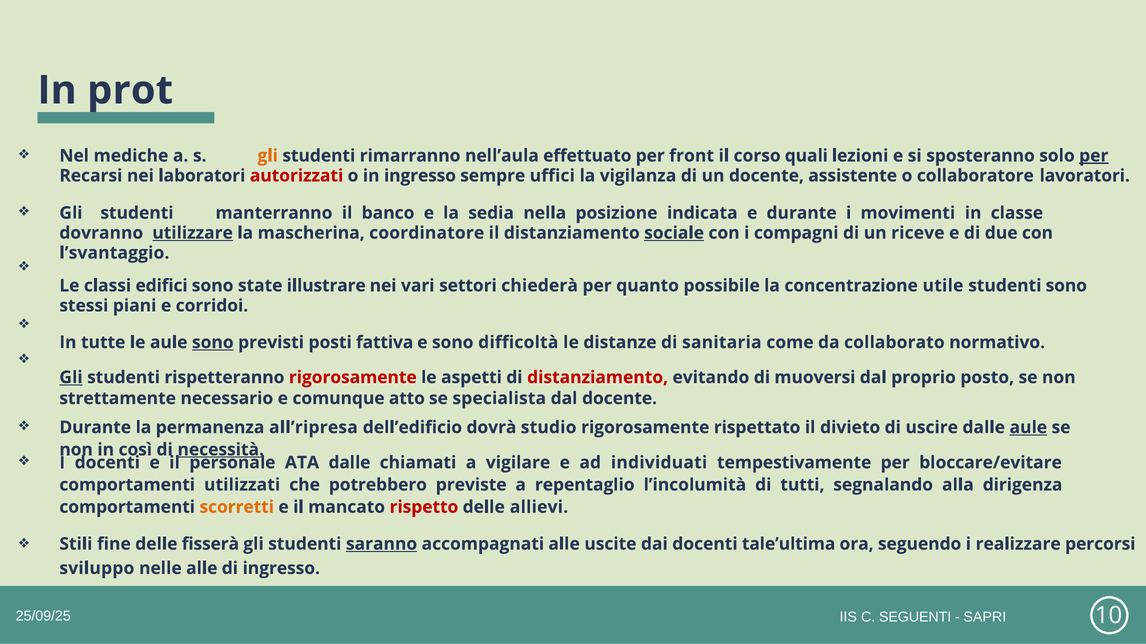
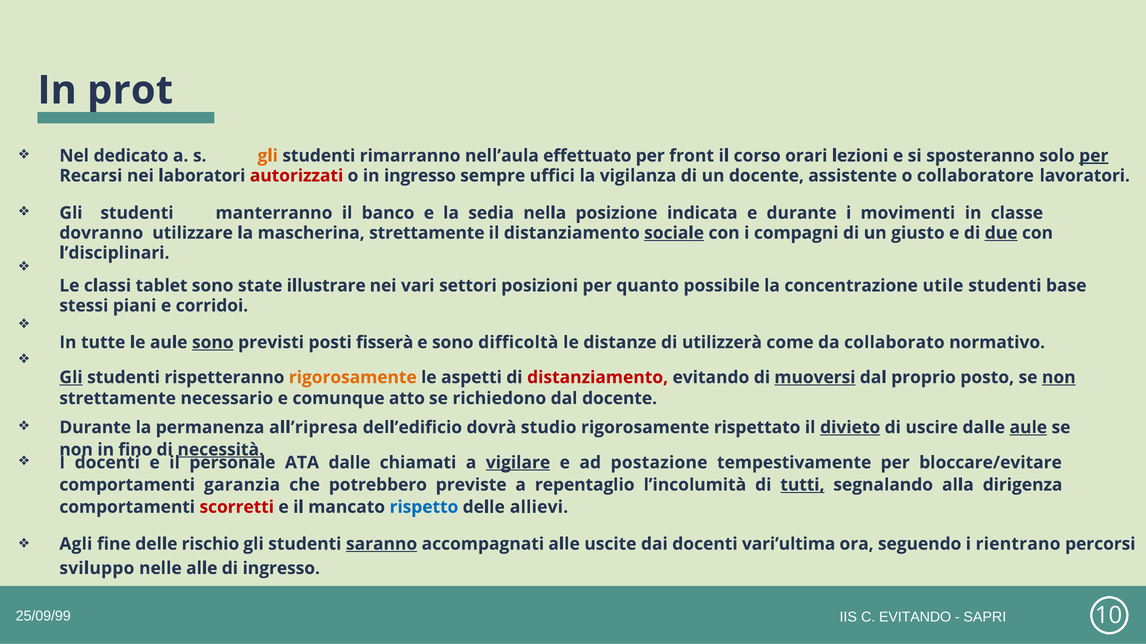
mediche: mediche -> dedicato (131, 156)
quali: quali -> orari (806, 156)
utilizzare underline: present -> none (193, 233)
mascherina coordinatore: coordinatore -> strettamente (427, 233)
riceve: riceve -> giusto (918, 233)
due underline: none -> present (1001, 233)
l’svantaggio: l’svantaggio -> l’disciplinari (114, 253)
edifici: edifici -> tablet (162, 286)
chiederà: chiederà -> posizioni (540, 286)
studenti sono: sono -> base (1066, 286)
fattiva: fattiva -> fisserà (385, 343)
sanitaria: sanitaria -> utilizzerà (722, 343)
rigorosamente colour: red -> orange (353, 378)
muoversi underline: none -> present (815, 378)
non underline: none -> present (1059, 378)
specialista: specialista -> richiedono (499, 399)
divieto underline: none -> present (850, 428)
così: così -> fino (135, 450)
vigilare underline: none -> present (518, 463)
individuati: individuati -> postazione (659, 463)
utilizzati: utilizzati -> garanzia (242, 485)
tutti underline: none -> present (802, 485)
scorretti colour: orange -> red (237, 507)
rispetto colour: red -> blue (424, 507)
Stili: Stili -> Agli (76, 544)
fisserà: fisserà -> rischio (210, 544)
tale’ultima: tale’ultima -> vari’ultima (789, 544)
realizzare: realizzare -> rientrano (1018, 544)
25/09/25: 25/09/25 -> 25/09/99 (43, 617)
C SEGUENTI: SEGUENTI -> EVITANDO (915, 618)
